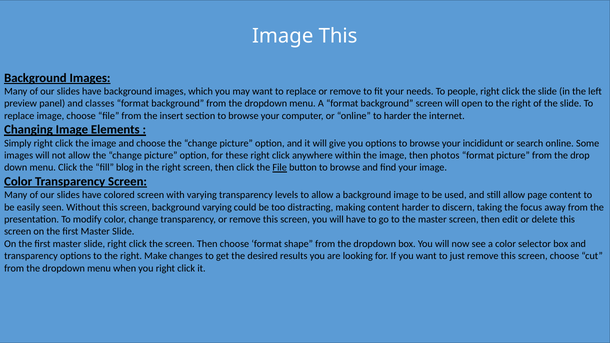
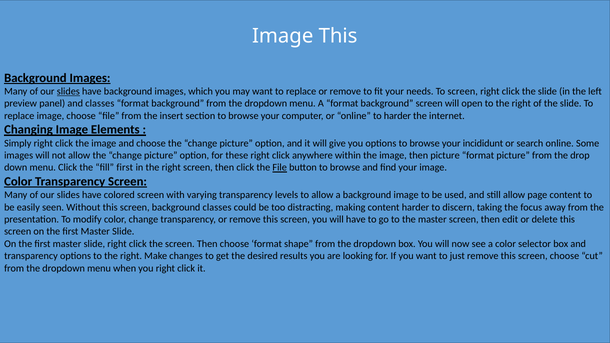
slides underline: none -> present (68, 91)
To people: people -> screen (463, 91)
then photos: photos -> picture (445, 155)
fill blog: blog -> first (125, 168)
background varying: varying -> classes (217, 207)
